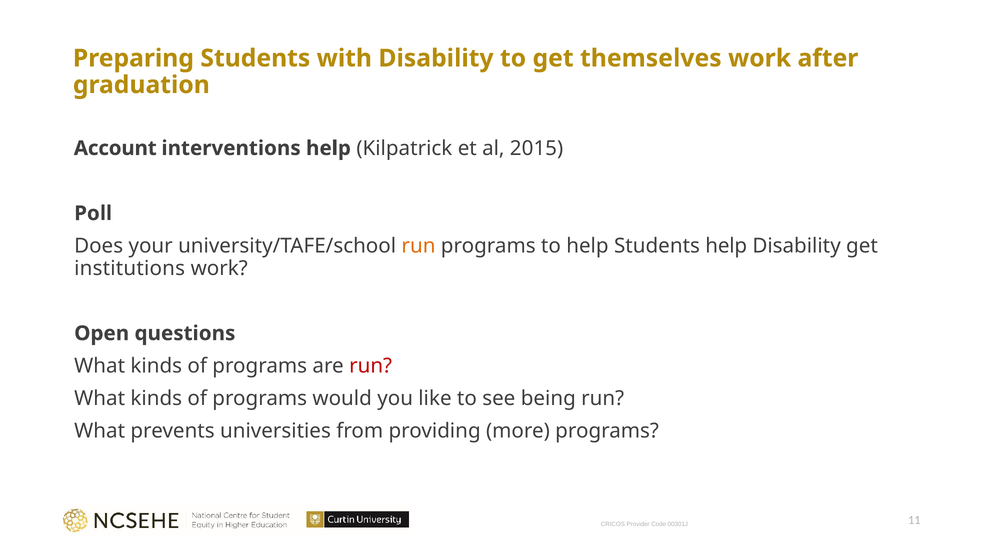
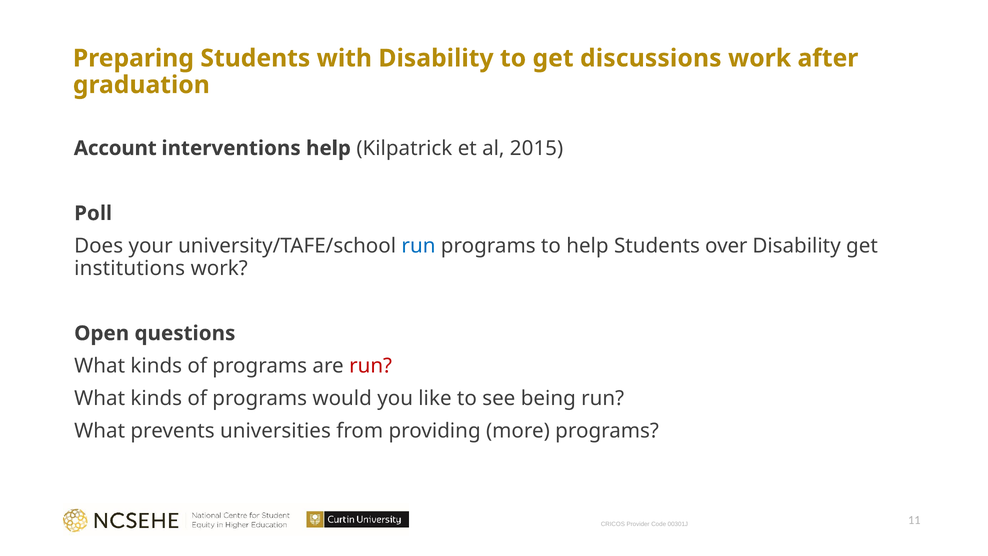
themselves: themselves -> discussions (651, 58)
run colour: orange -> blue (418, 246)
Students help: help -> over (726, 246)
